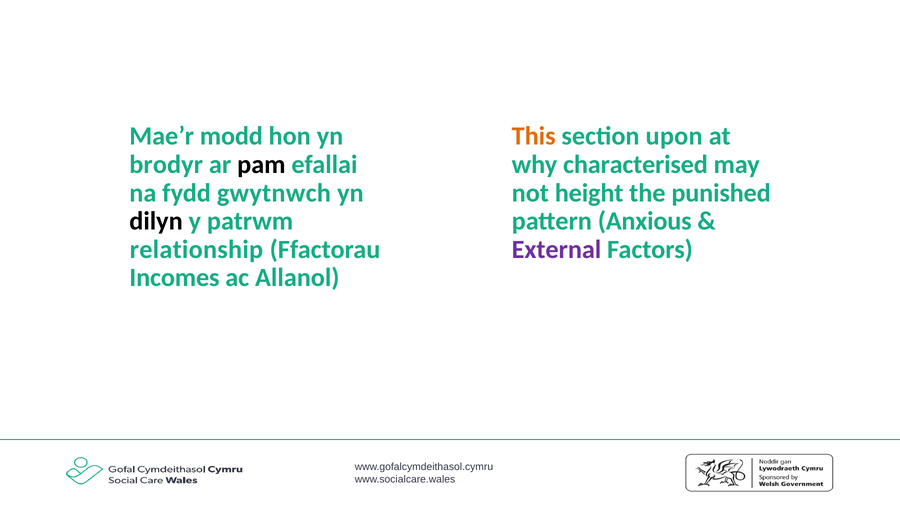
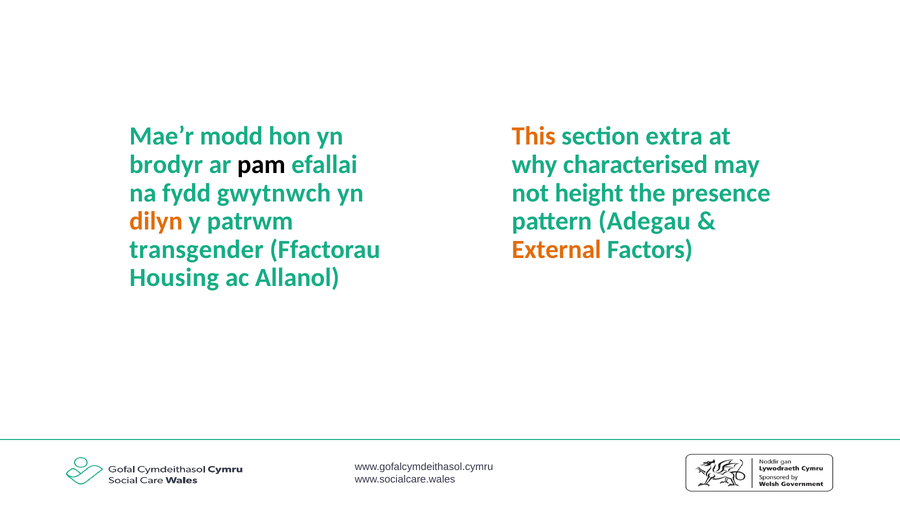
upon: upon -> extra (674, 136)
punished: punished -> presence (721, 193)
dilyn colour: black -> orange (156, 221)
Anxious: Anxious -> Adegau (644, 221)
relationship: relationship -> transgender (196, 250)
External colour: purple -> orange (556, 250)
Incomes: Incomes -> Housing (174, 278)
